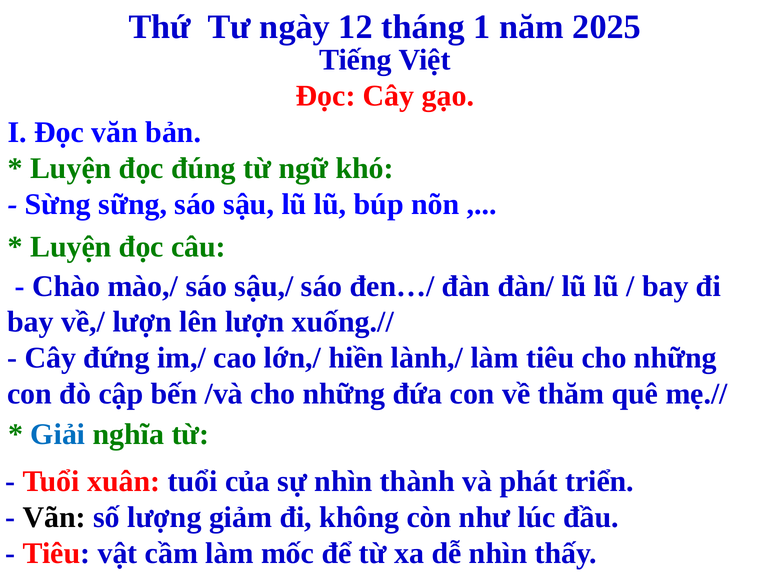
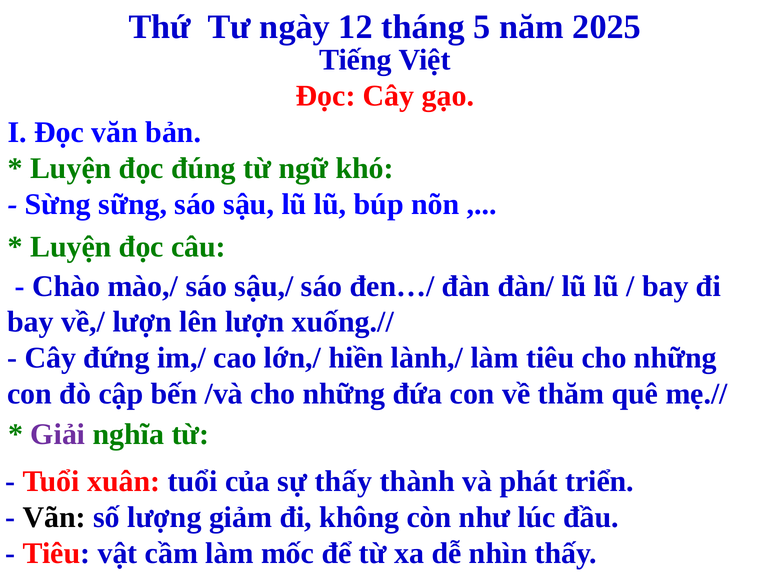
1: 1 -> 5 (482, 27)
Giải colour: blue -> purple (58, 434)
sự nhìn: nhìn -> thấy (343, 481)
